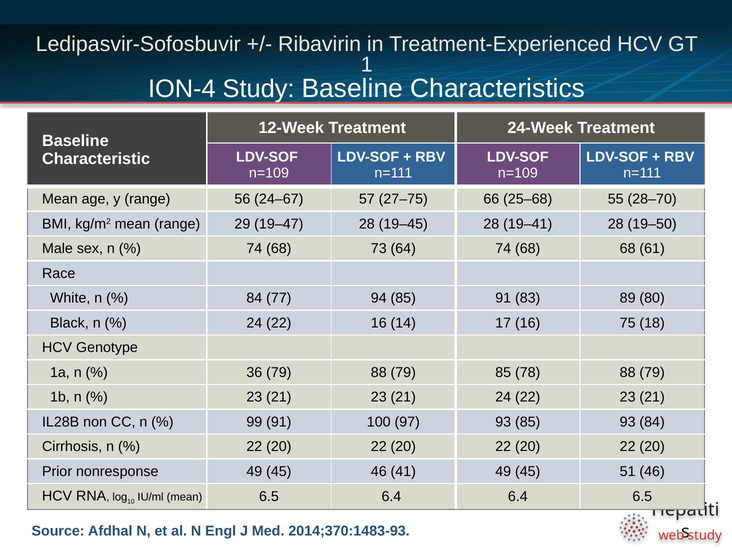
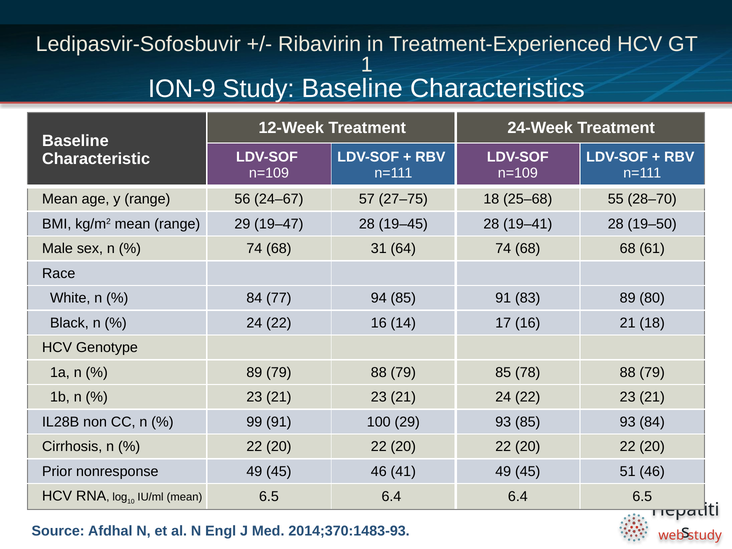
ION-4: ION-4 -> ION-9 (182, 89)
27–75 66: 66 -> 18 (491, 199)
73: 73 -> 31 (379, 249)
16 75: 75 -> 21 (628, 323)
36: 36 -> 89 (254, 372)
100 97: 97 -> 29 (407, 422)
